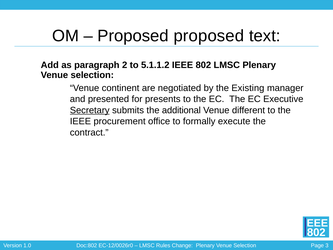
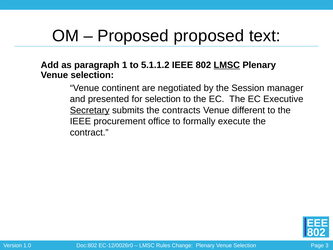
2: 2 -> 1 (125, 65)
LMSC underline: none -> present (227, 65)
Existing: Existing -> Session (248, 88)
for presents: presents -> selection (163, 99)
additional: additional -> contracts (181, 110)
